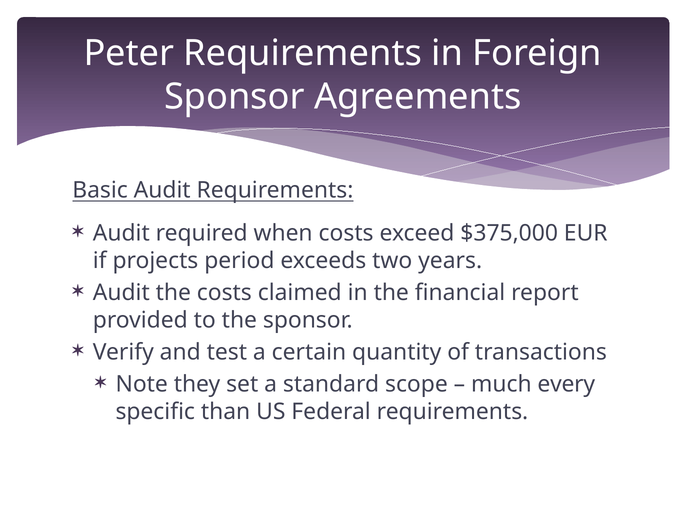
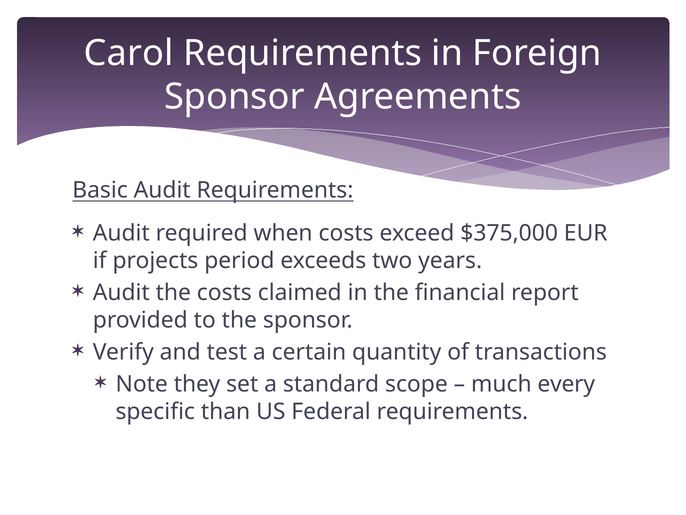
Peter: Peter -> Carol (129, 53)
